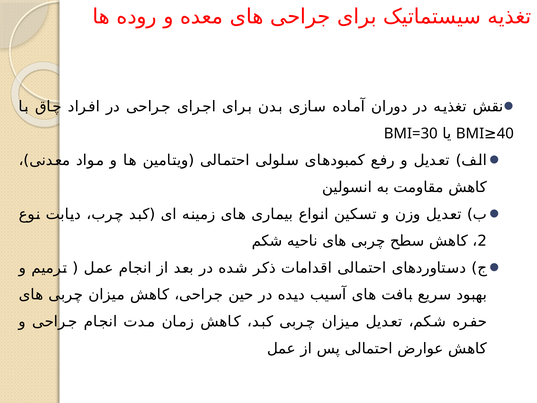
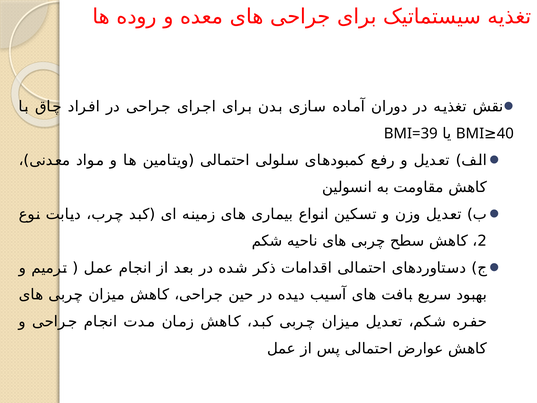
BMI=30: BMI=30 -> BMI=39 (411, 133)
